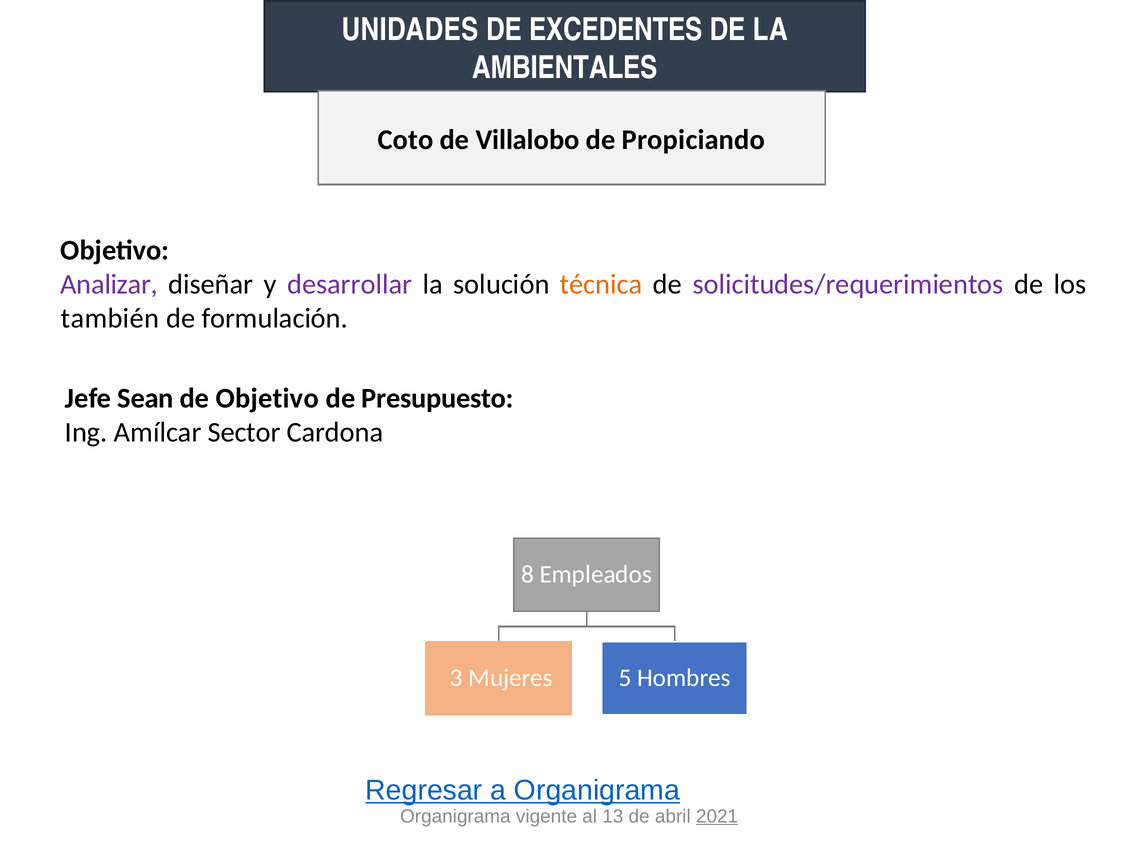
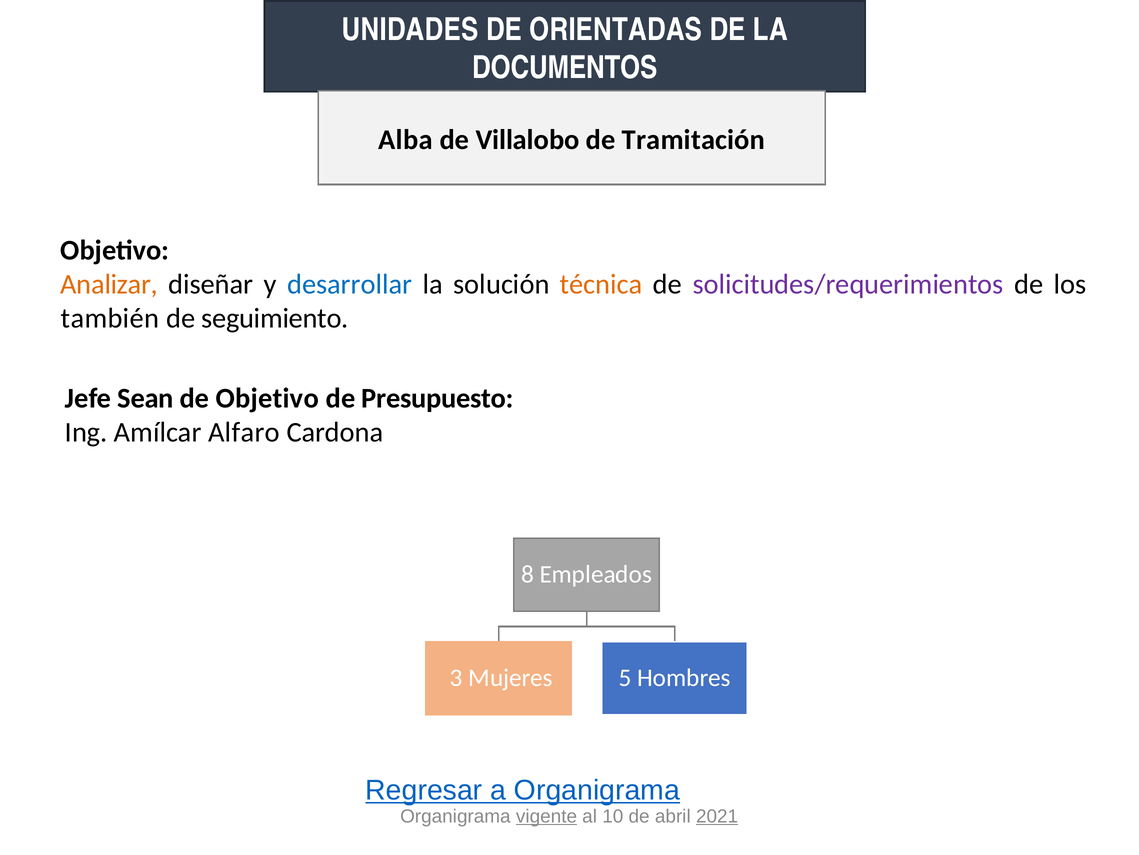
EXCEDENTES: EXCEDENTES -> ORIENTADAS (616, 30)
AMBIENTALES: AMBIENTALES -> DOCUMENTOS (565, 68)
Coto: Coto -> Alba (405, 140)
Propiciando: Propiciando -> Tramitación (693, 140)
Analizar colour: purple -> orange (109, 284)
desarrollar colour: purple -> blue (350, 284)
formulación: formulación -> seguimiento (275, 318)
Sector: Sector -> Alfaro (244, 432)
vigente underline: none -> present (547, 816)
13: 13 -> 10 (613, 816)
